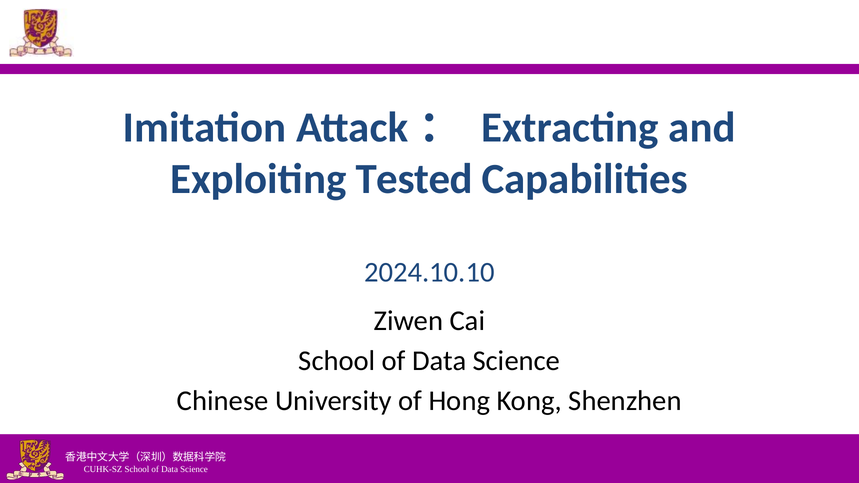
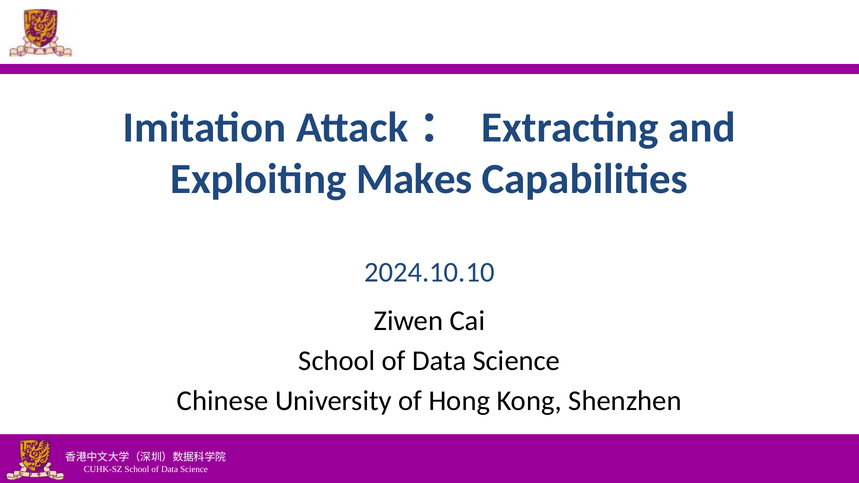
Tested: Tested -> Makes (414, 179)
